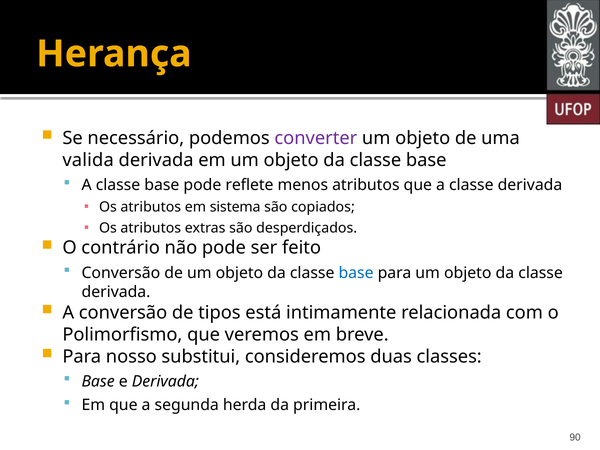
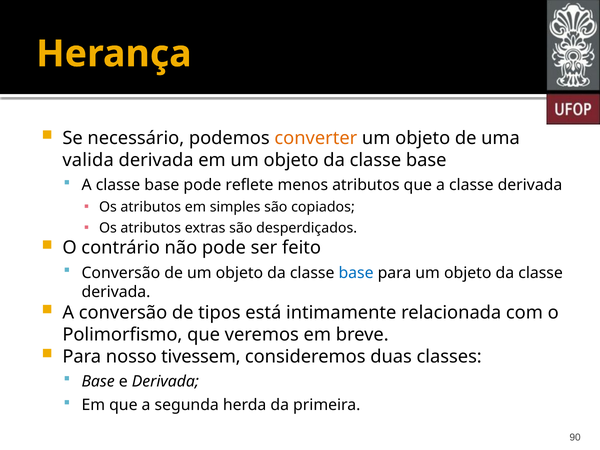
converter colour: purple -> orange (316, 138)
sistema: sistema -> simples (235, 207)
substitui: substitui -> tivessem (201, 357)
